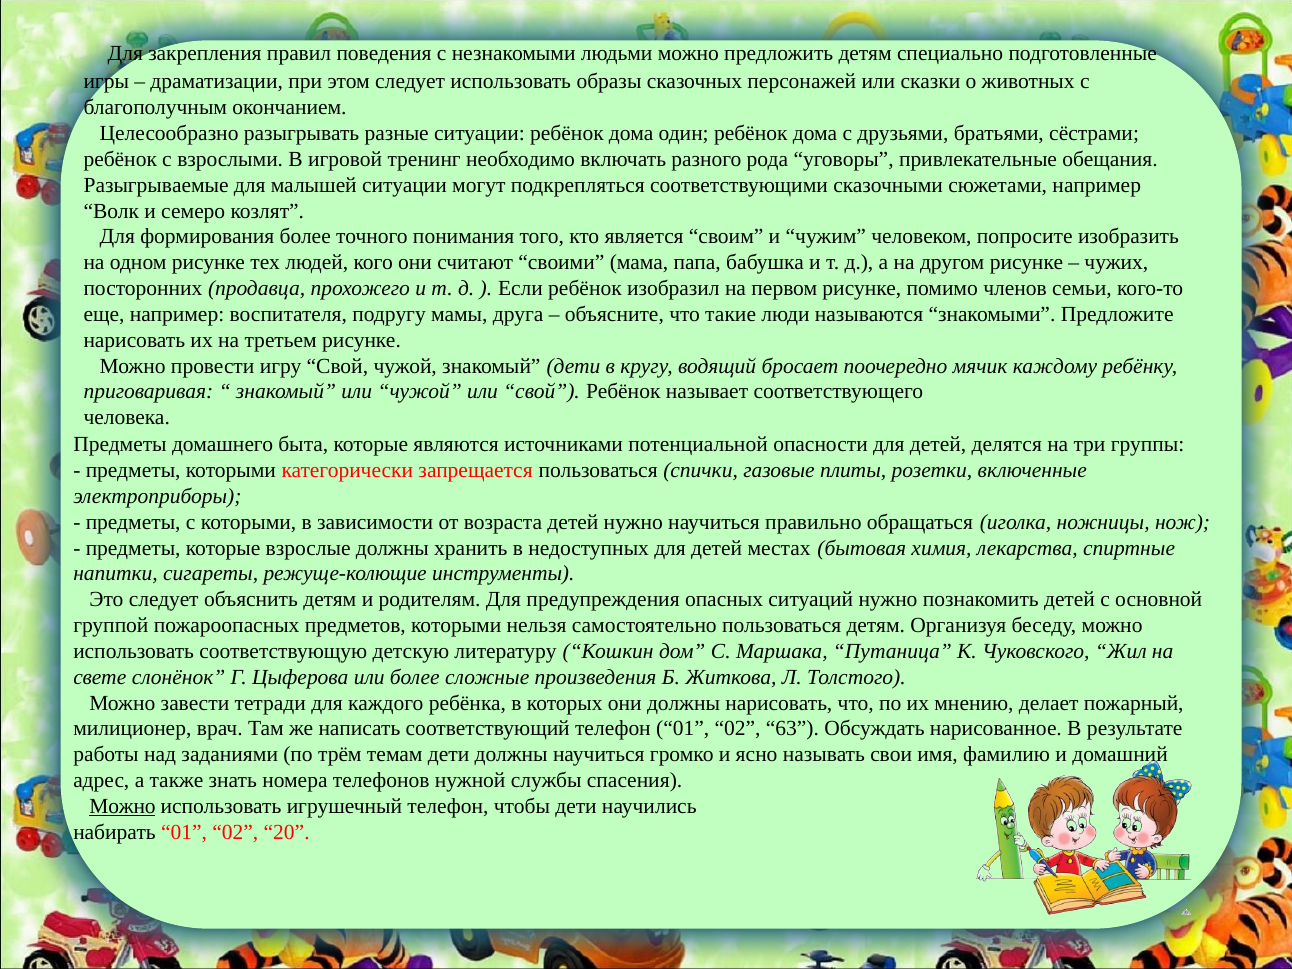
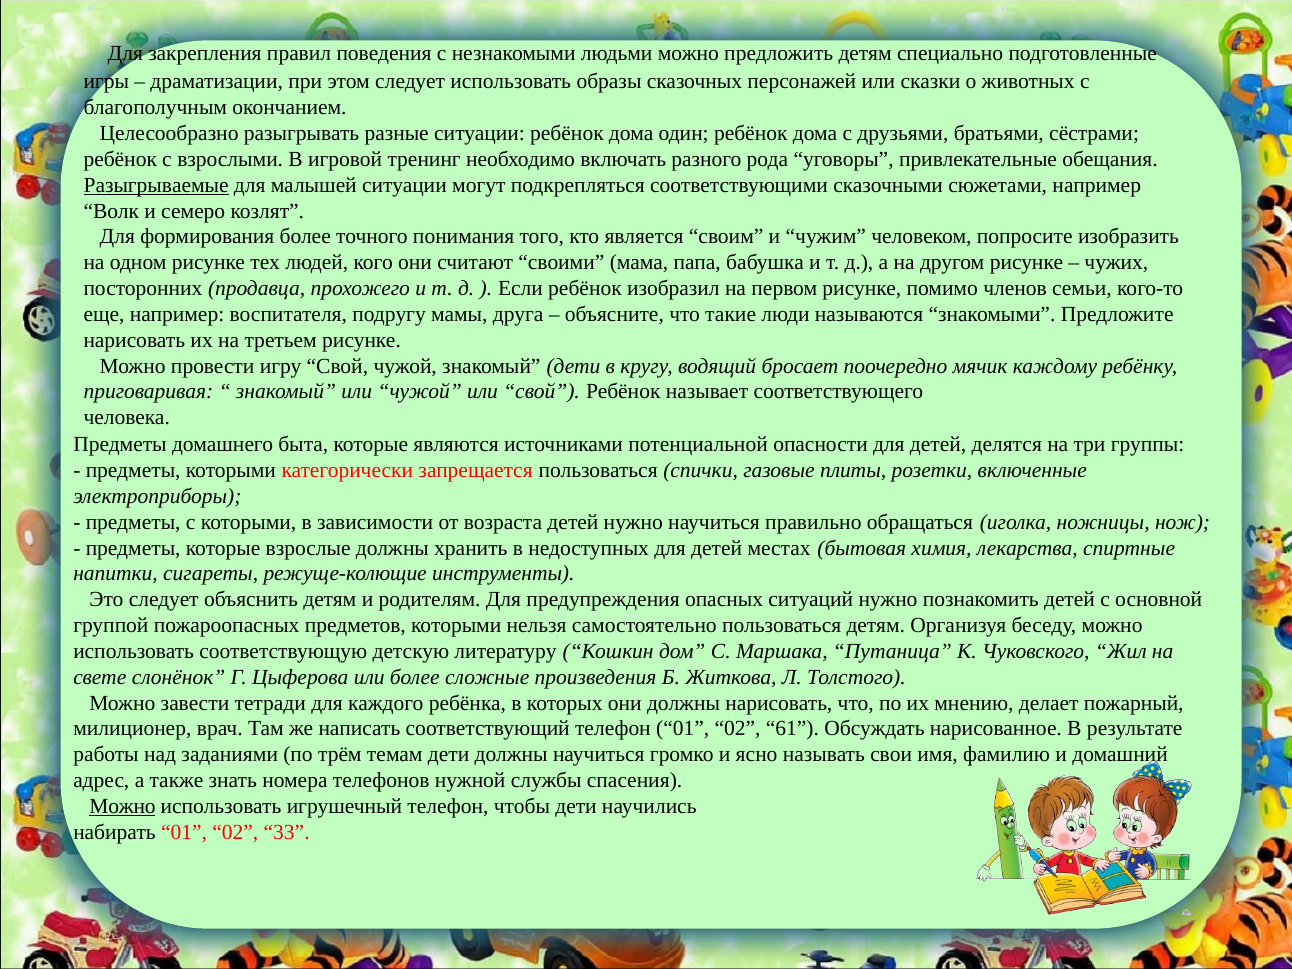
Разыгрываемые underline: none -> present (156, 185)
63: 63 -> 61 (792, 729)
20: 20 -> 33 (287, 832)
